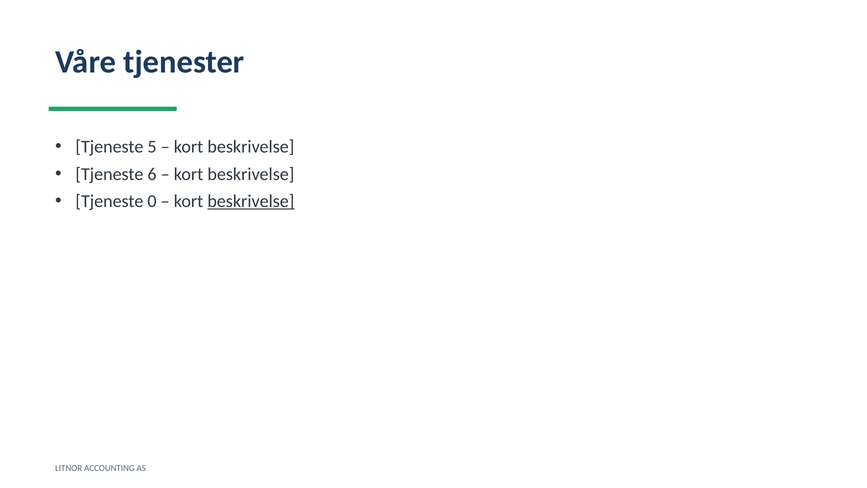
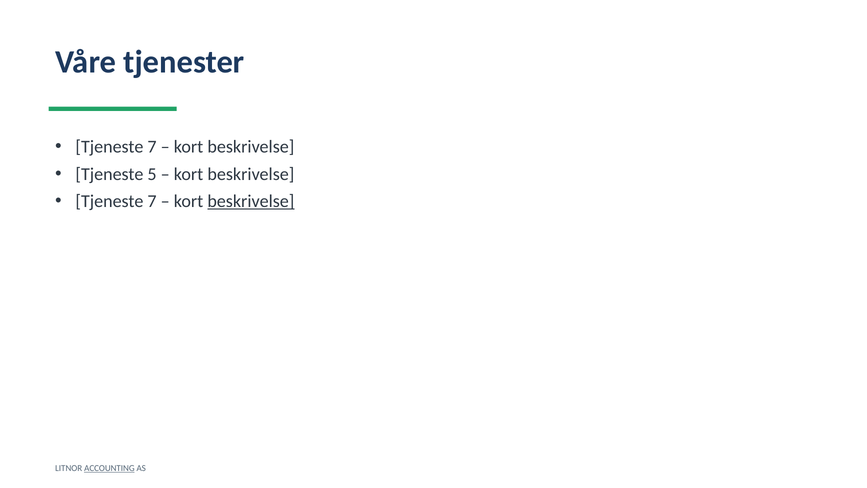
5: 5 -> 7 (152, 147)
6: 6 -> 5 (152, 174)
0: 0 -> 7 (152, 201)
ACCOUNTING underline: none -> present (109, 468)
